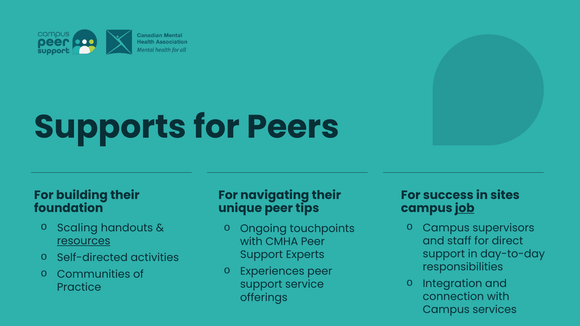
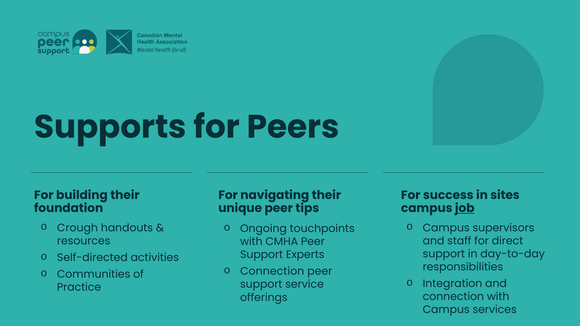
Scaling: Scaling -> Crough (77, 228)
resources underline: present -> none (84, 241)
Experiences: Experiences -> Connection (272, 272)
